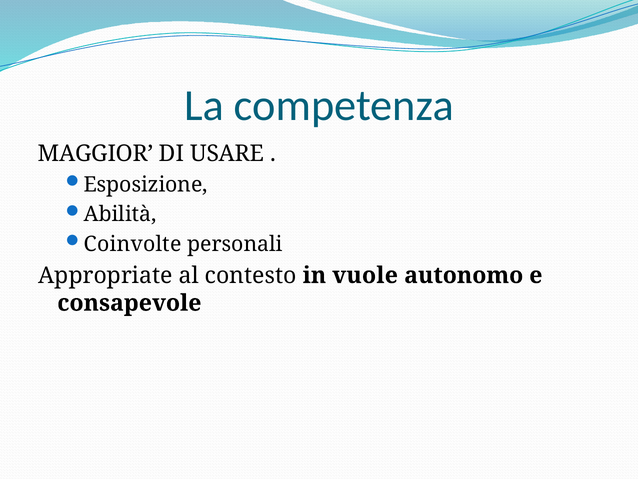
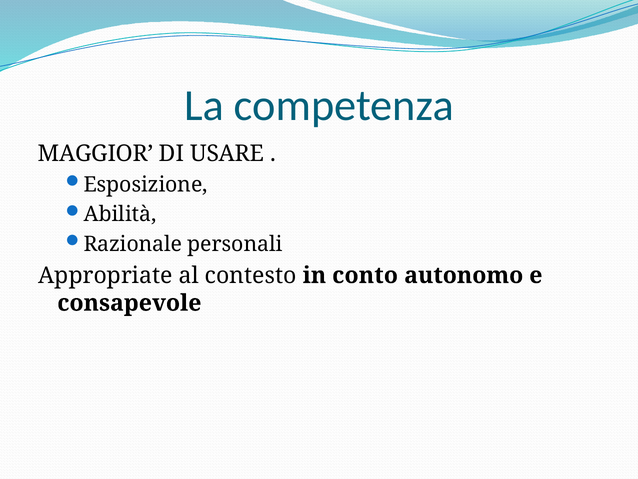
Coinvolte: Coinvolte -> Razionale (133, 244)
vuole: vuole -> conto (365, 275)
